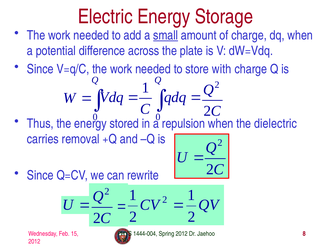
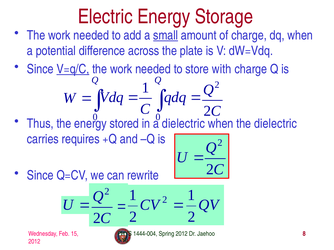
V=q/C underline: none -> present (73, 69)
a repulsion: repulsion -> dielectric (183, 124)
removal: removal -> requires (81, 139)
